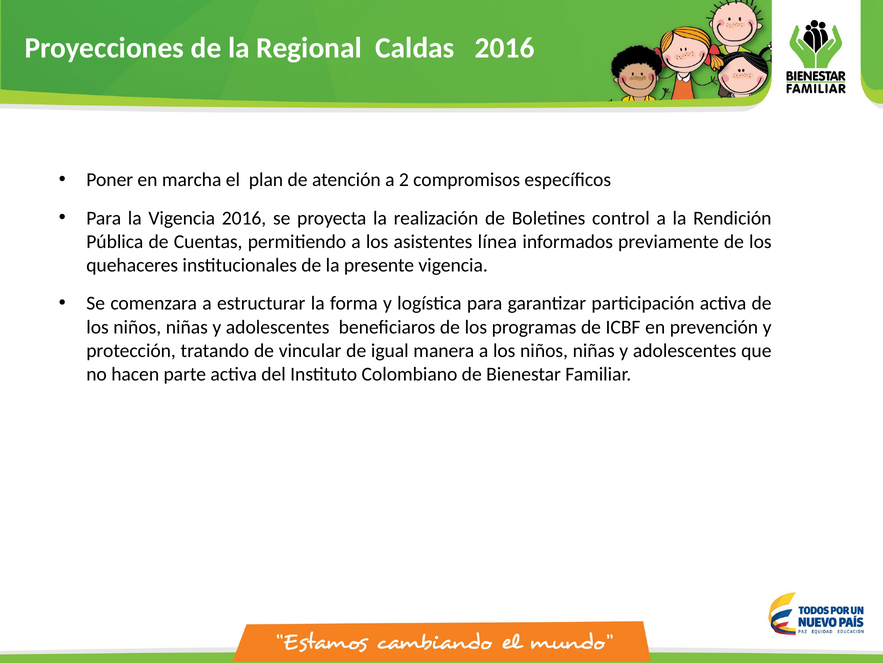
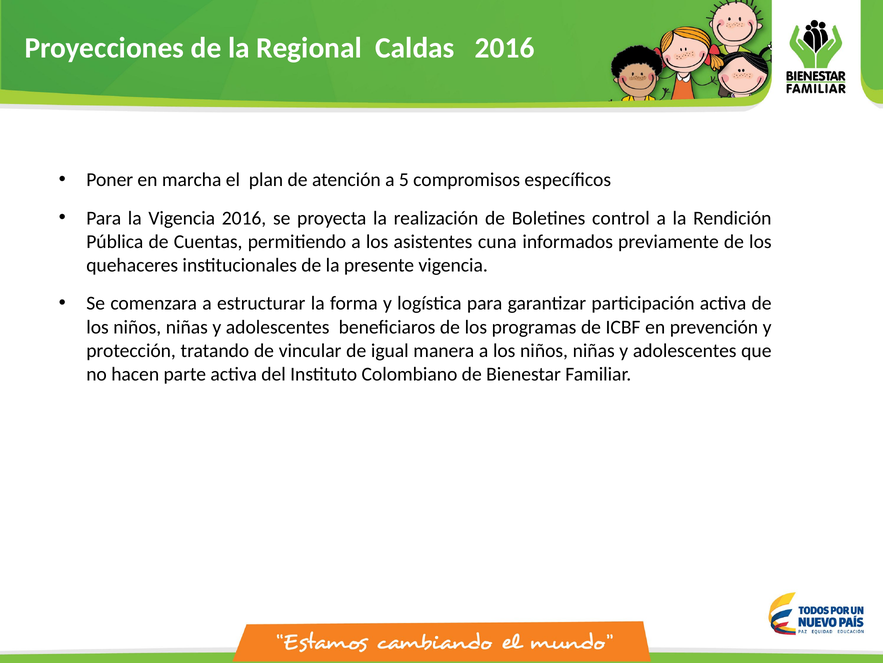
2: 2 -> 5 (404, 180)
línea: línea -> cuna (497, 241)
